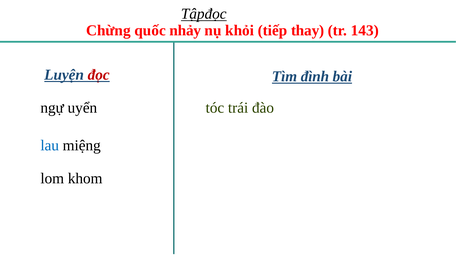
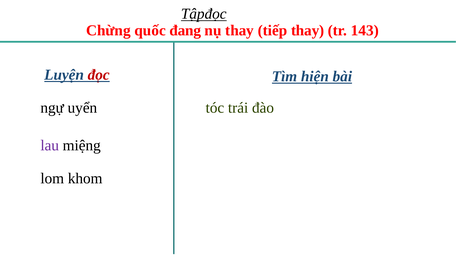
nhảy: nhảy -> đang (185, 30)
nụ khỏi: khỏi -> thay (240, 30)
đình: đình -> hiện (315, 76)
lau colour: blue -> purple (50, 145)
